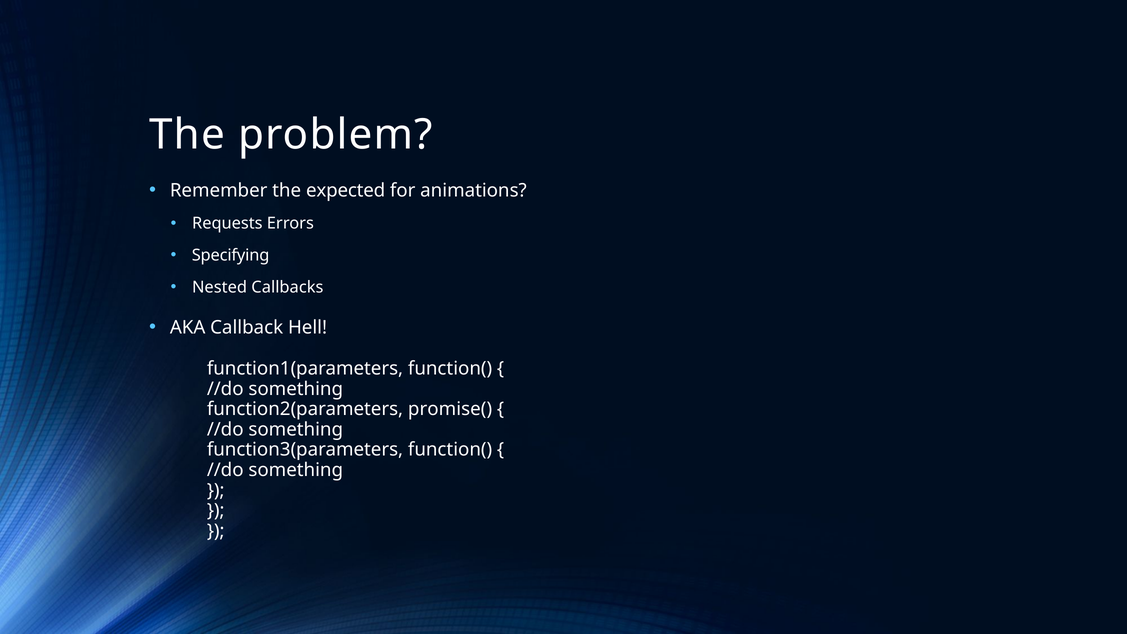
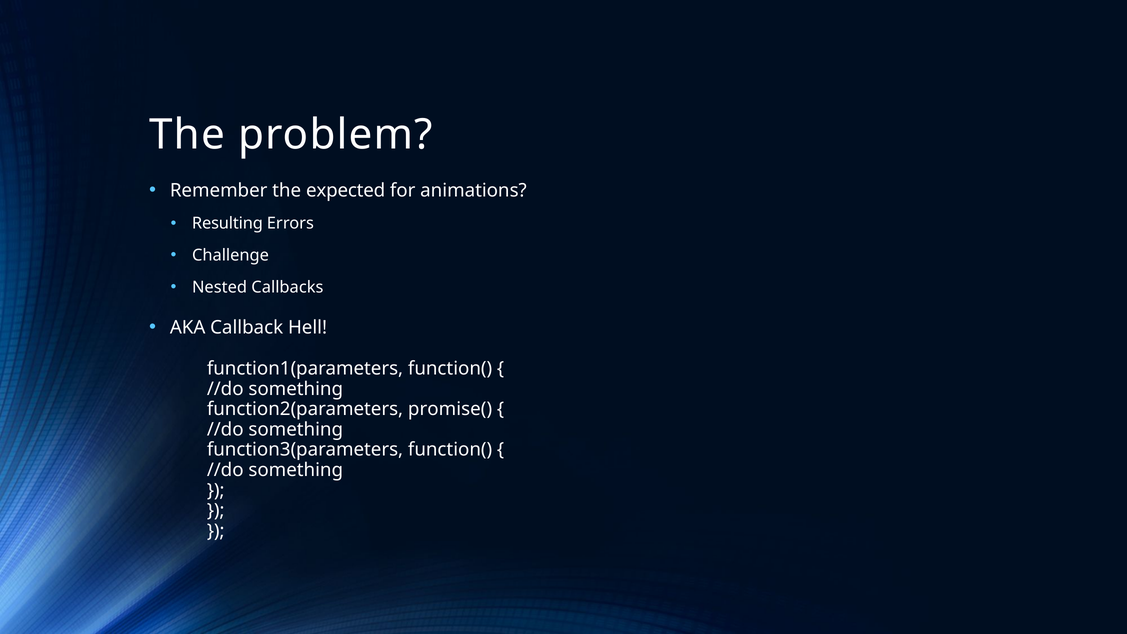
Requests: Requests -> Resulting (227, 223)
Specifying: Specifying -> Challenge (230, 255)
